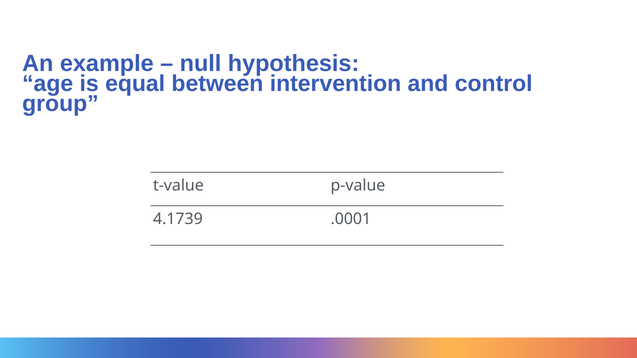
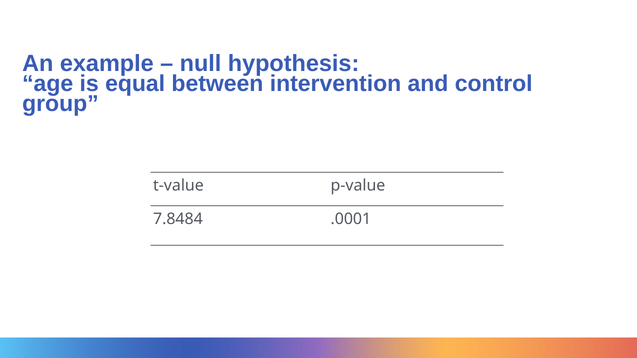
4.1739: 4.1739 -> 7.8484 (178, 219)
